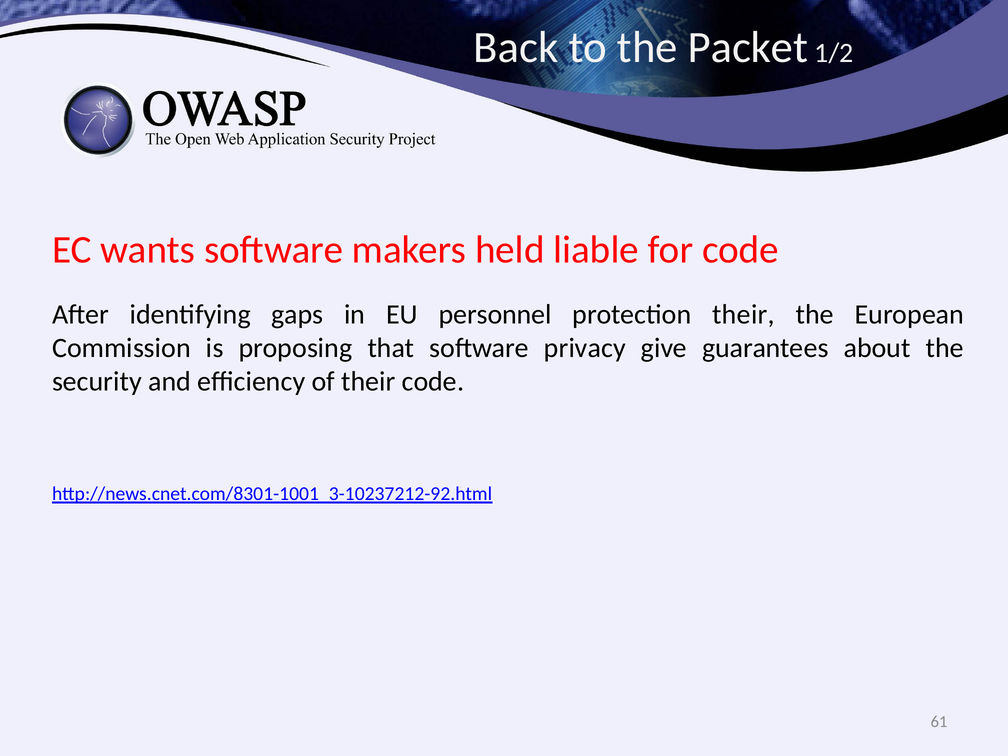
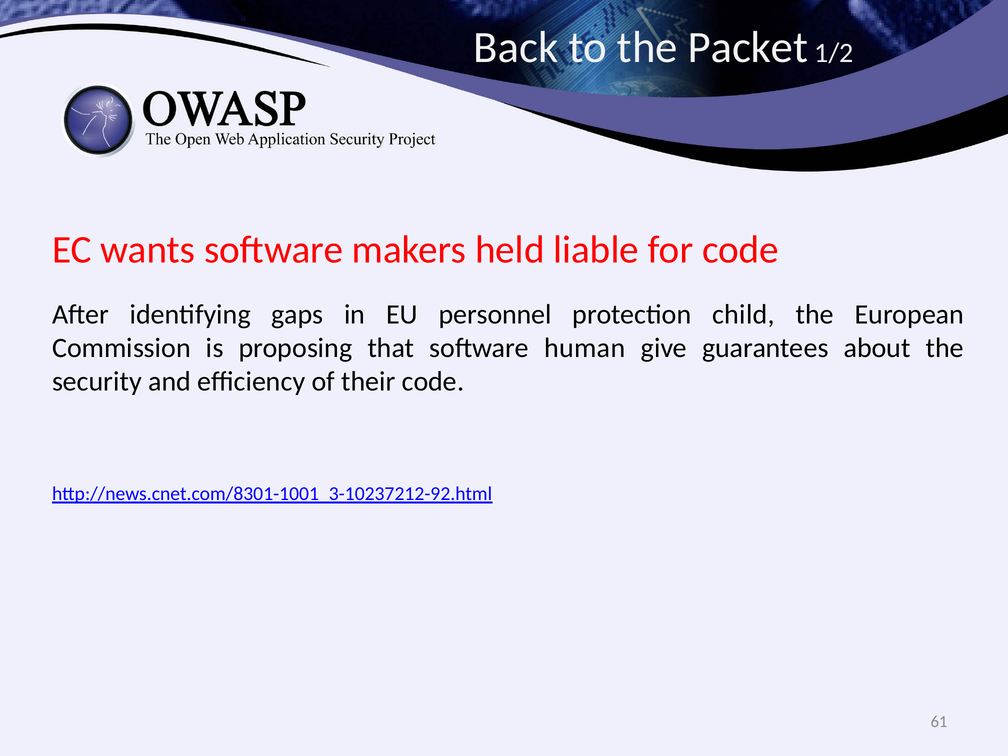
protection their: their -> child (743, 314)
privacy: privacy -> human (585, 348)
